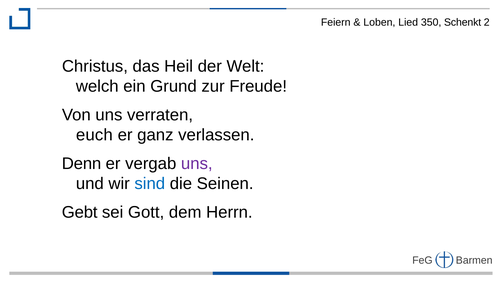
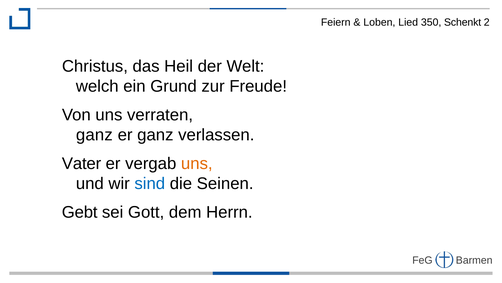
euch: euch -> ganz (94, 135)
Denn: Denn -> Vater (82, 163)
uns colour: purple -> orange (197, 163)
